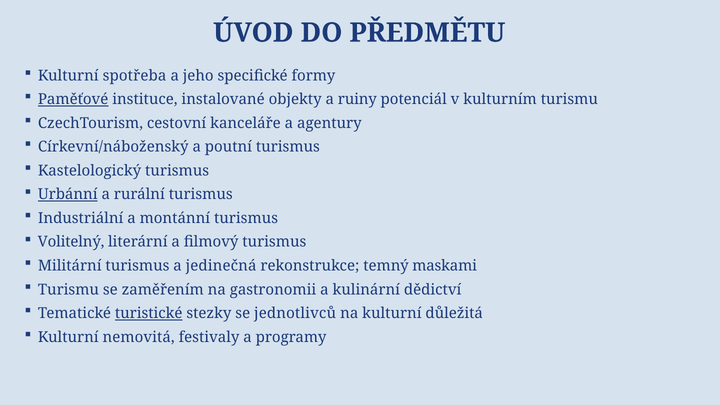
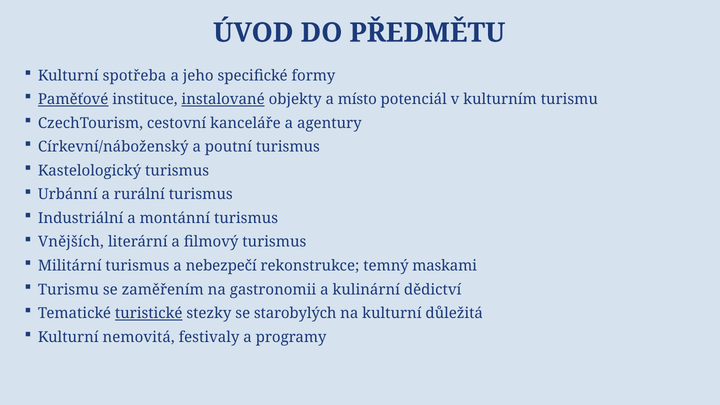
instalované underline: none -> present (223, 99)
ruiny: ruiny -> místo (357, 99)
Urbánní underline: present -> none (68, 195)
Volitelný: Volitelný -> Vnějších (71, 242)
jedinečná: jedinečná -> nebezpečí (221, 266)
jednotlivců: jednotlivců -> starobylých (295, 313)
